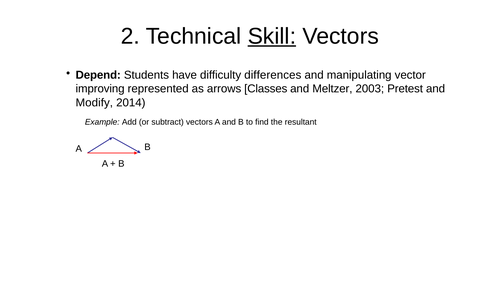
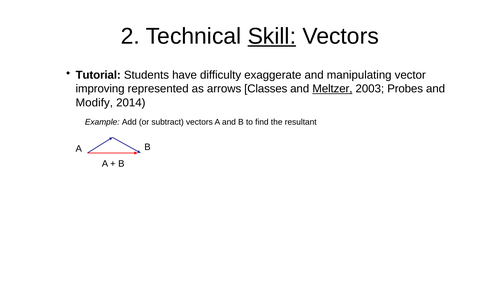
Depend: Depend -> Tutorial (98, 75)
differences: differences -> exaggerate (273, 75)
Meltzer underline: none -> present (332, 89)
Pretest: Pretest -> Probes (405, 89)
